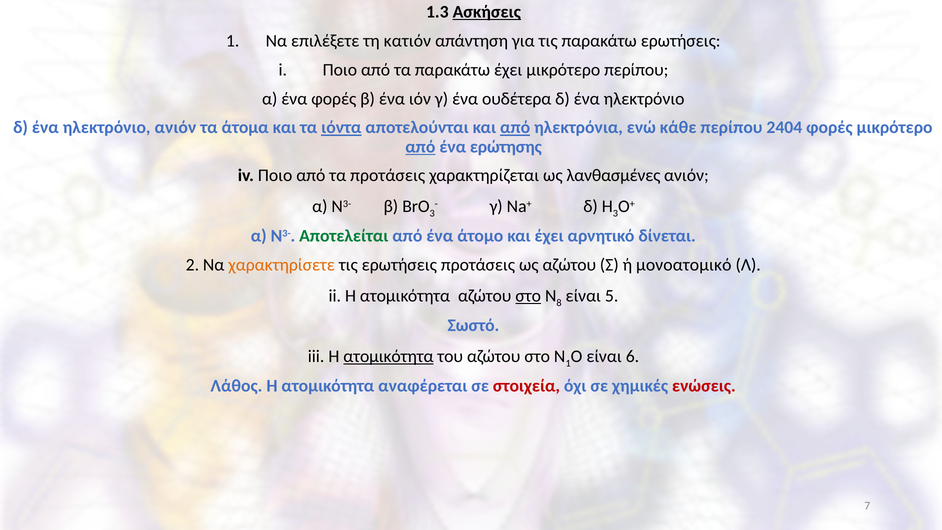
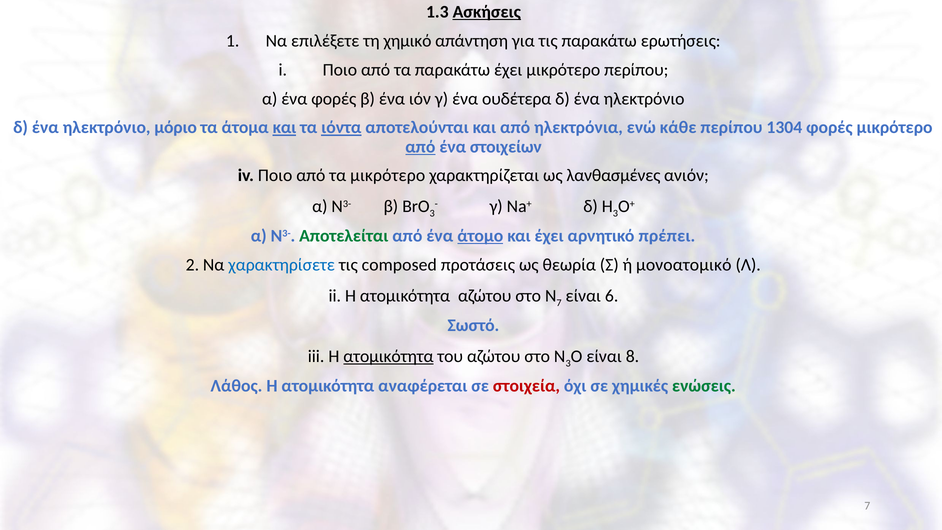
κατιόν: κατιόν -> χημικό (408, 41)
ηλεκτρόνιο ανιόν: ανιόν -> μόριο (176, 128)
και underline: none -> present (284, 128)
από underline: present -> none (515, 128)
2404: 2404 -> 1304 (784, 128)
ερώτησης: ερώτησης -> στοιχείων (506, 147)
τα προτάσεις: προτάσεις -> μικρότερο (388, 176)
άτομο underline: none -> present (480, 236)
δίνεται: δίνεται -> πρέπει (667, 236)
χαρακτηρίσετε colour: orange -> blue (282, 265)
τις ερωτήσεις: ερωτήσεις -> composed (399, 265)
ως αζώτου: αζώτου -> θεωρία (569, 265)
στο underline: present -> none (528, 296)
8: 8 -> 7 (559, 303)
5: 5 -> 6 (612, 296)
1: 1 -> 3 (568, 363)
6: 6 -> 8 (632, 356)
ενώσεις colour: red -> green (704, 386)
